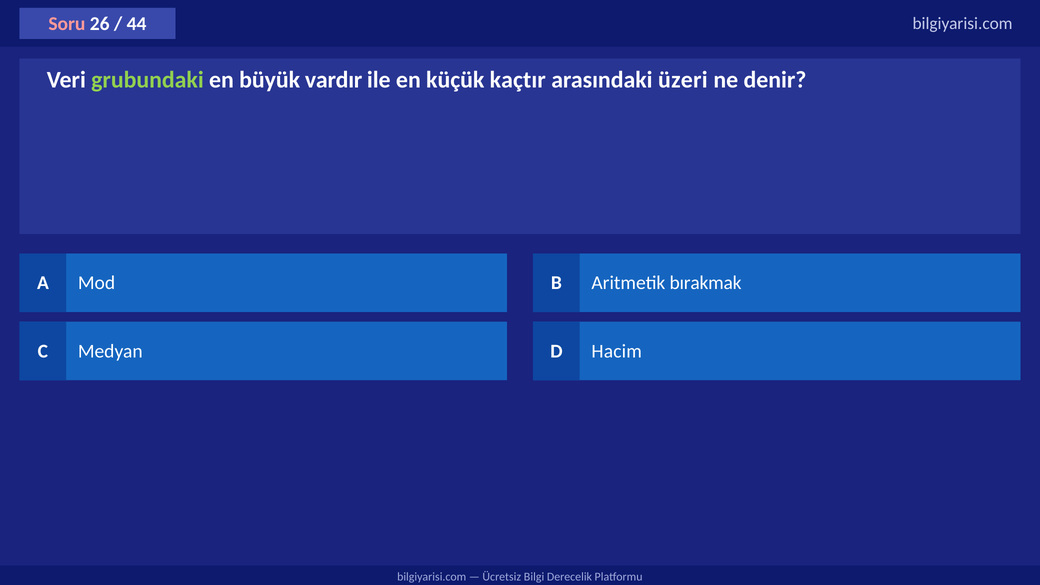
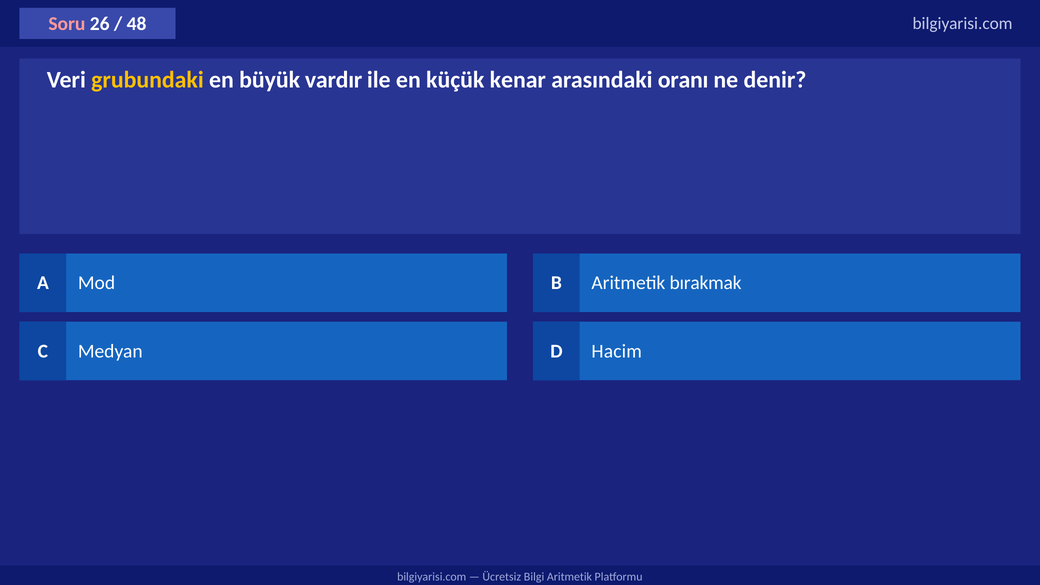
44: 44 -> 48 (137, 24)
grubundaki colour: light green -> yellow (147, 80)
kaçtır: kaçtır -> kenar (518, 80)
üzeri: üzeri -> oranı (683, 80)
Bilgi Derecelik: Derecelik -> Aritmetik (569, 577)
